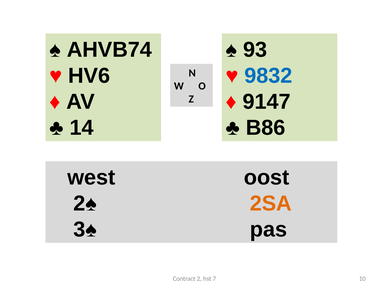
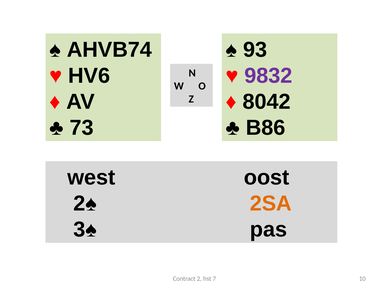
9832 colour: blue -> purple (268, 76)
9147: 9147 -> 8042 (267, 102)
14: 14 -> 73 (82, 128)
